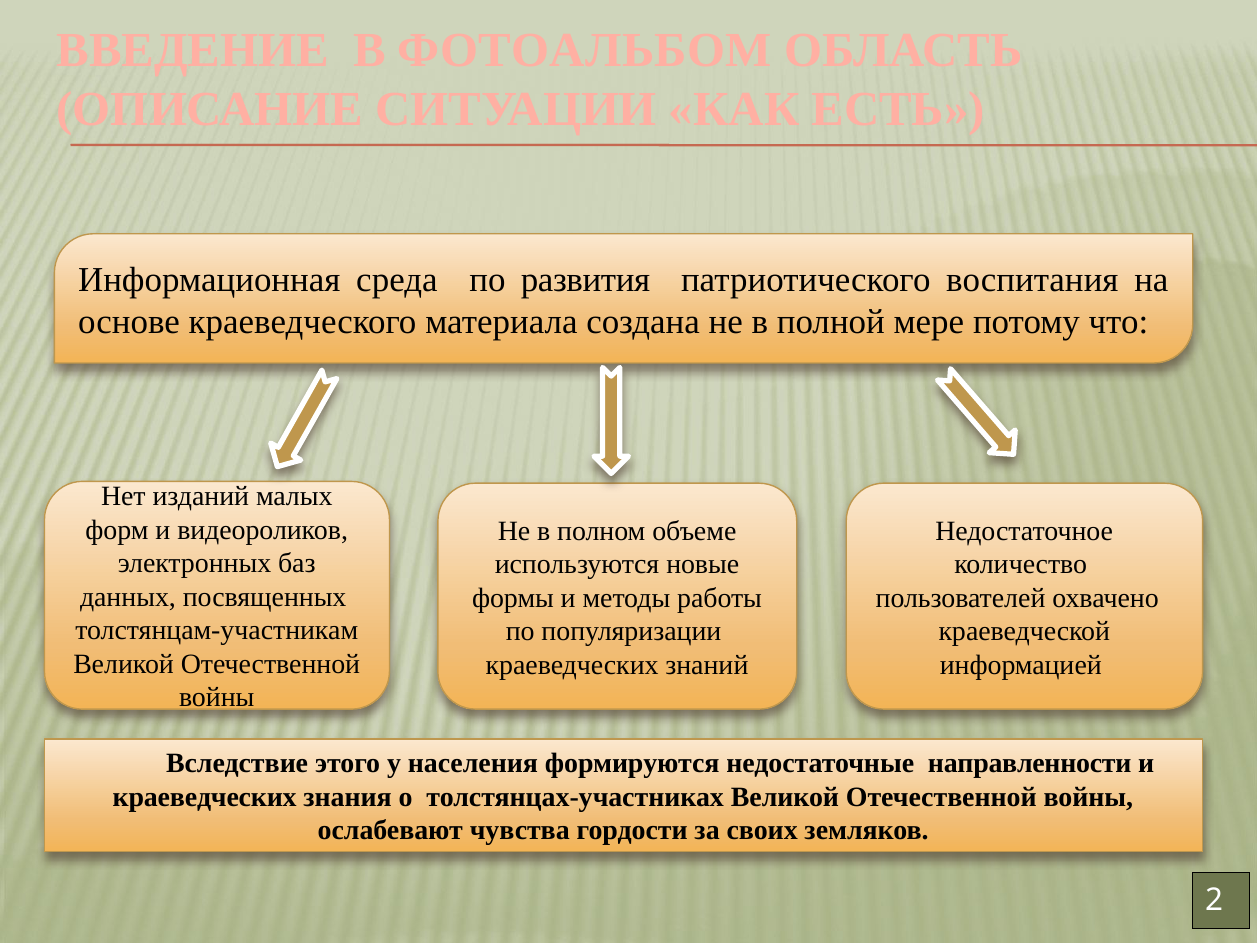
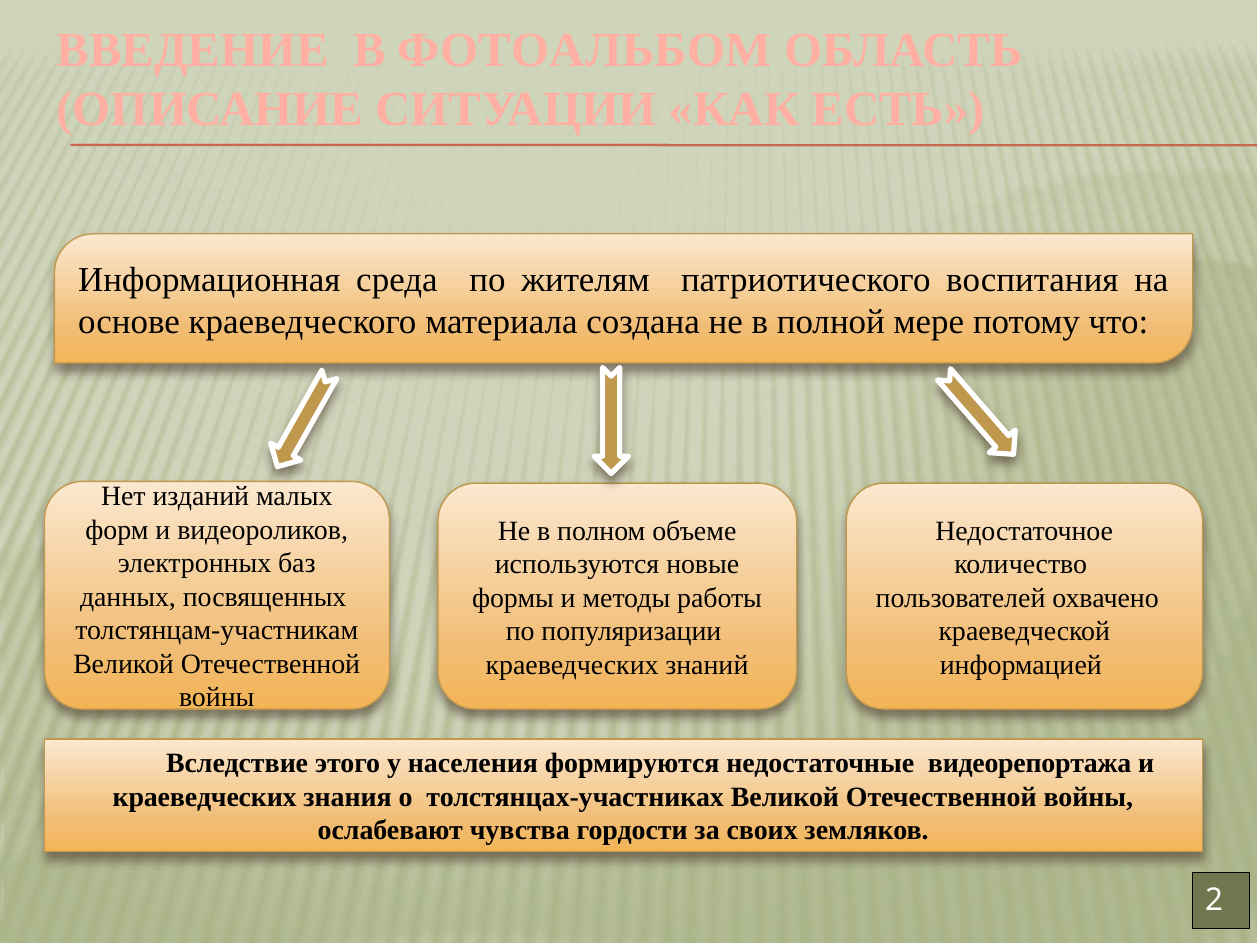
развития: развития -> жителям (585, 280)
направленности: направленности -> видеорепортажа (1030, 764)
